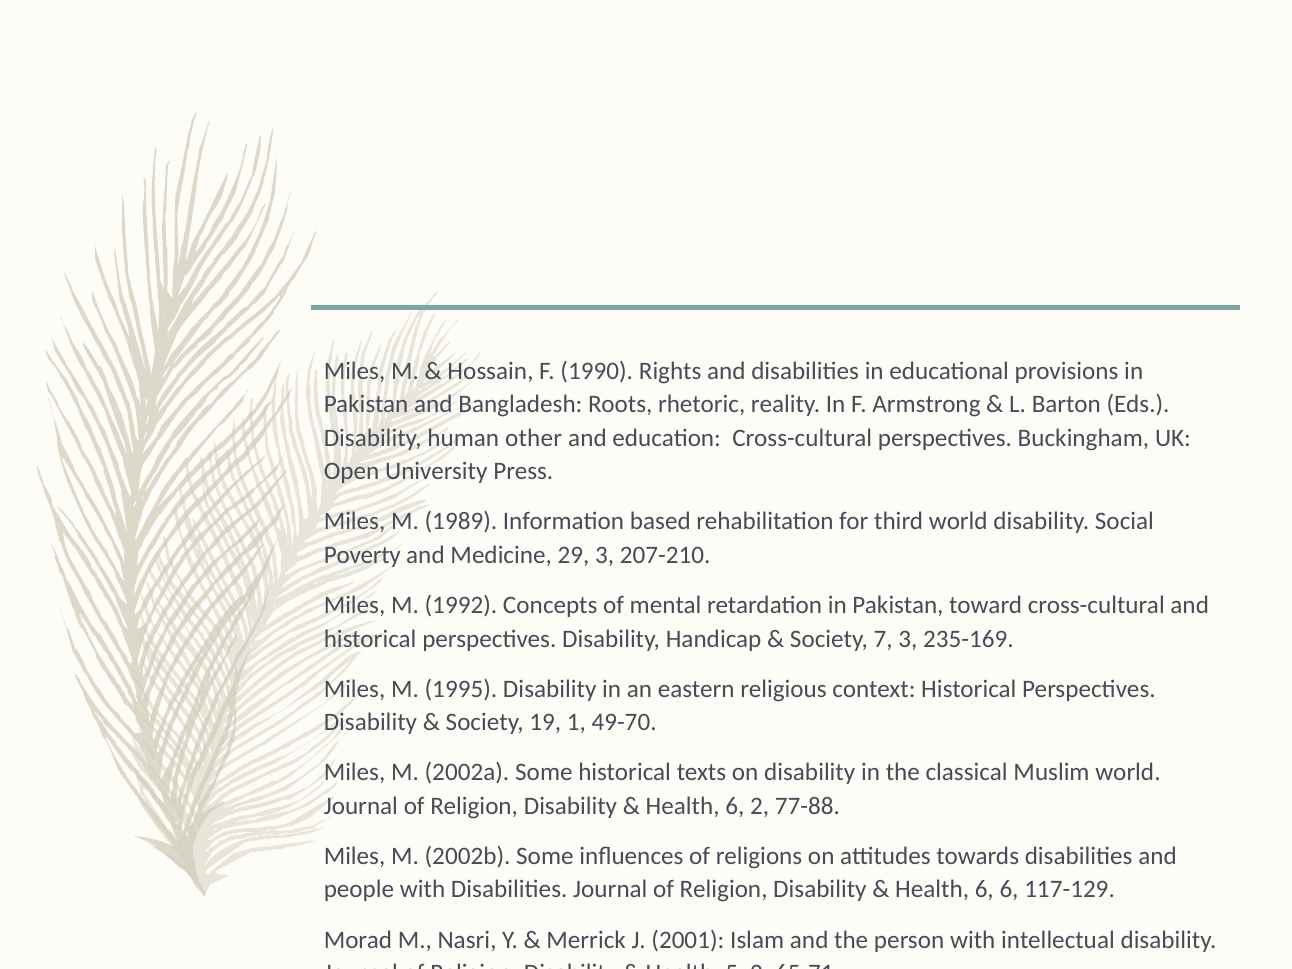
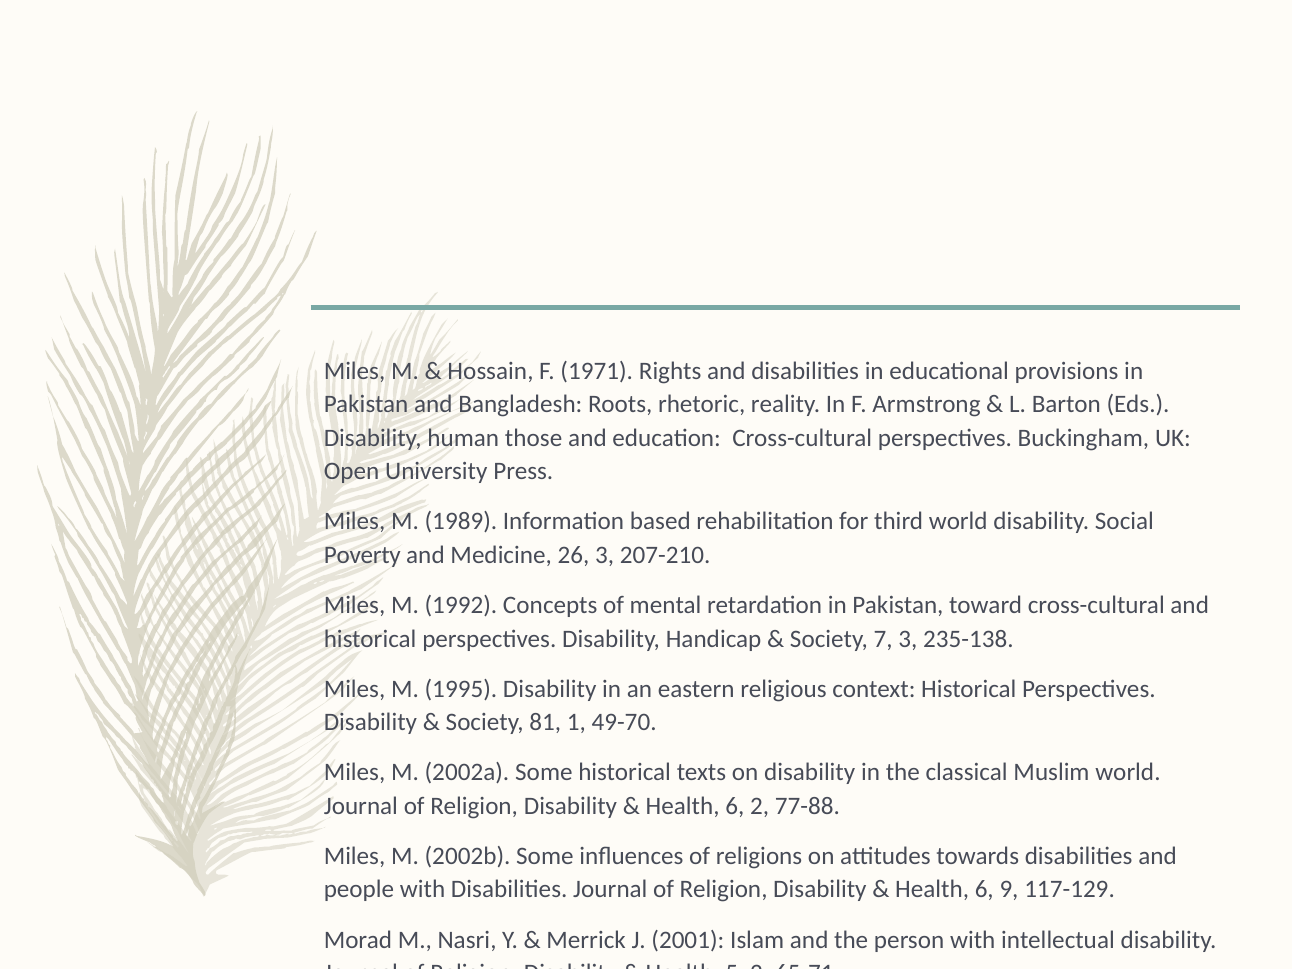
1990: 1990 -> 1971 (597, 371)
other: other -> those (534, 438)
Medicine 29: 29 -> 26 (574, 555)
235-169: 235-169 -> 235-138 (968, 639)
19: 19 -> 81 (545, 722)
6 6: 6 -> 9 (1009, 890)
